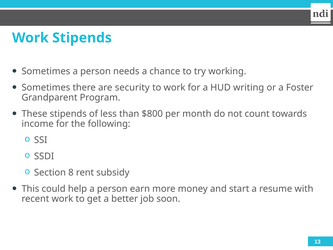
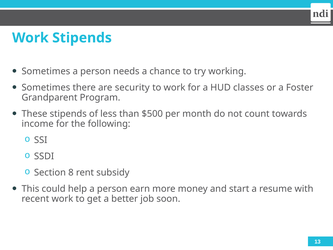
writing: writing -> classes (249, 87)
$800: $800 -> $500 (152, 114)
